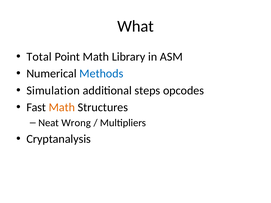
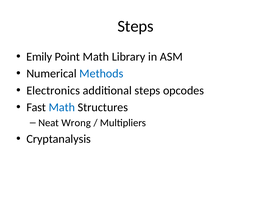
What: What -> Steps (136, 26)
Total: Total -> Emily (39, 57)
Simulation: Simulation -> Electronics (53, 91)
Math colour: orange -> blue (62, 107)
